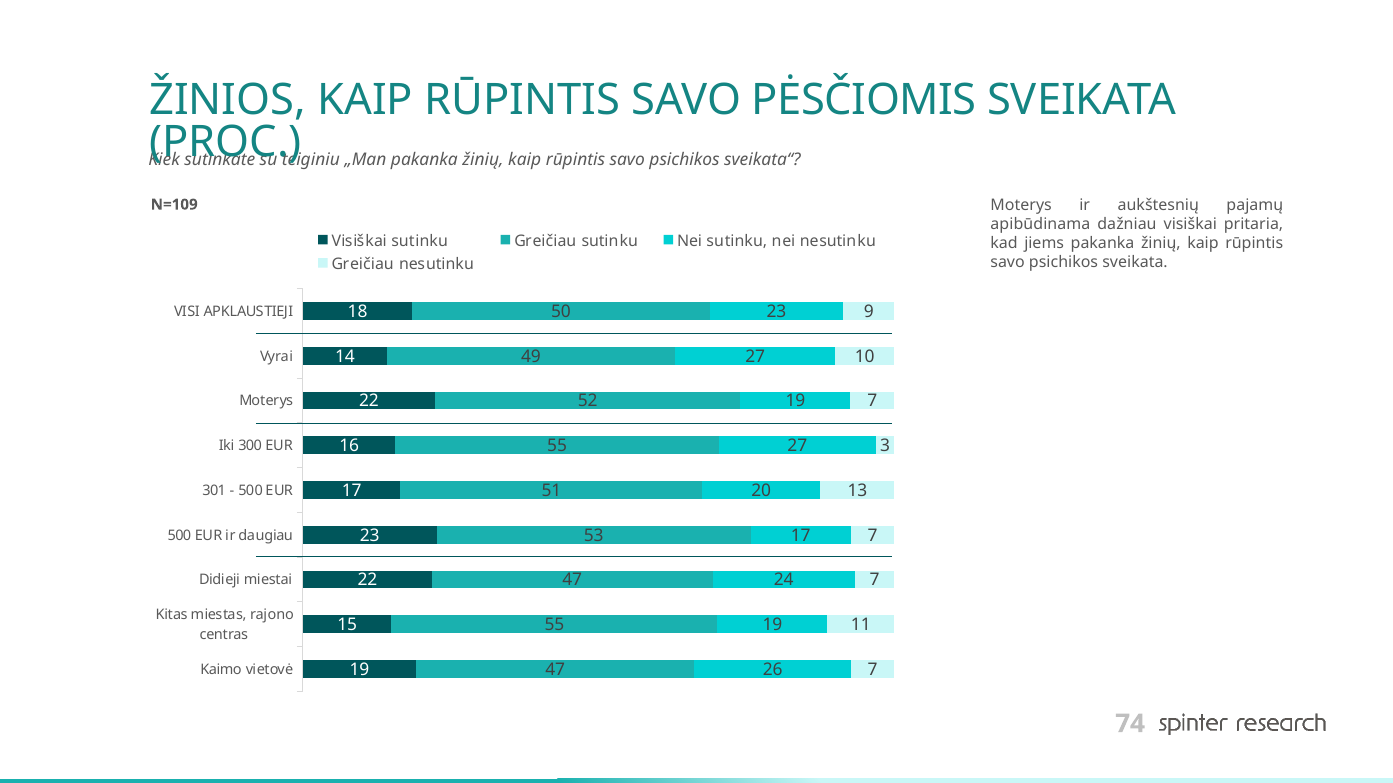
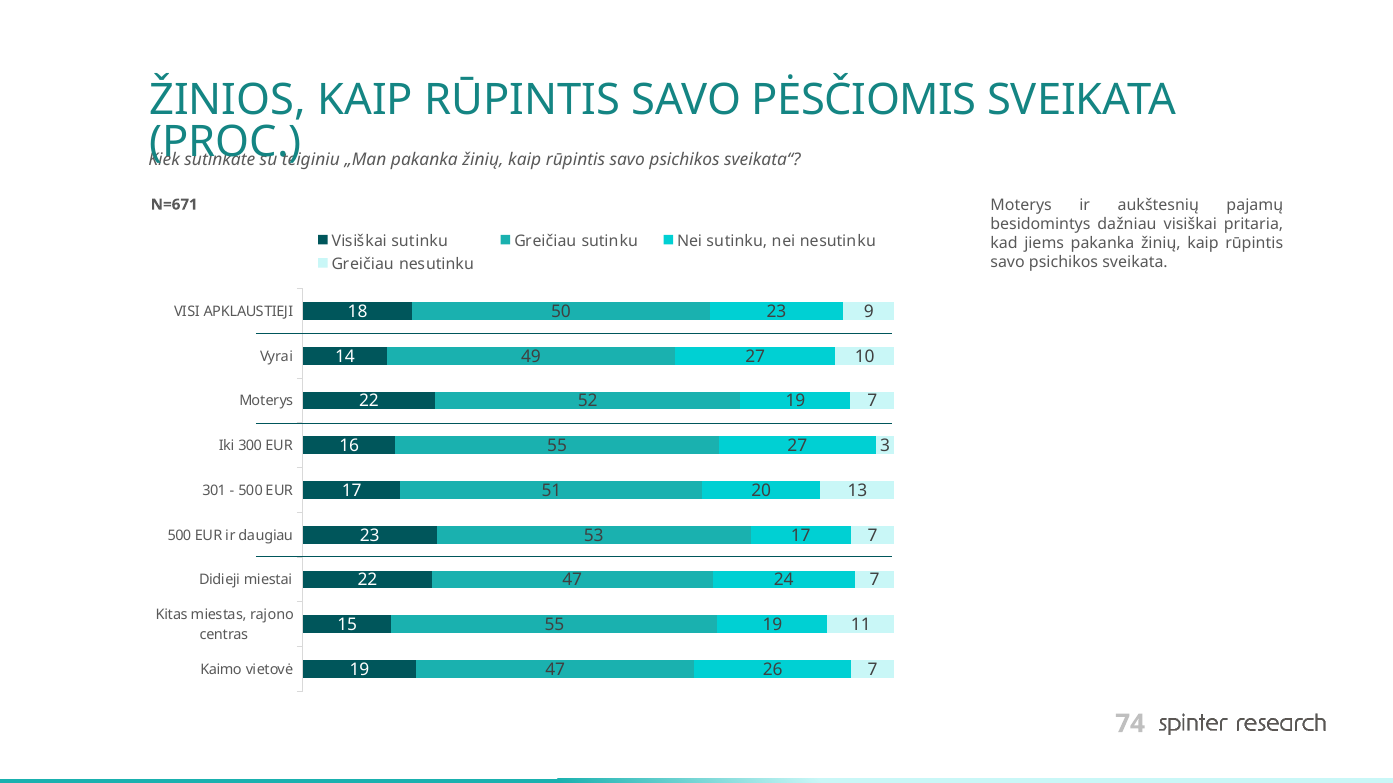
N=109: N=109 -> N=671 (174, 205)
apibūdinama: apibūdinama -> besidomintys (1040, 224)
